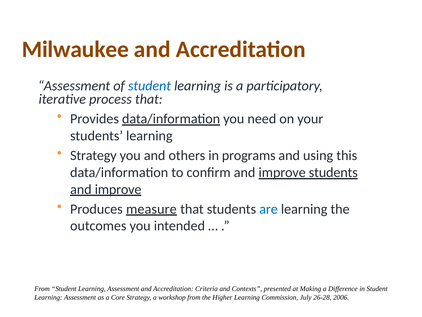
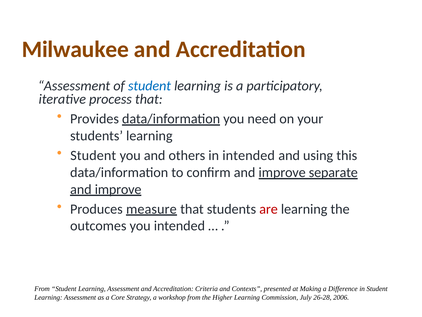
Strategy: Strategy -> Student (93, 155)
in programs: programs -> intended (249, 155)
improve students: students -> separate (333, 172)
are colour: blue -> red (269, 209)
